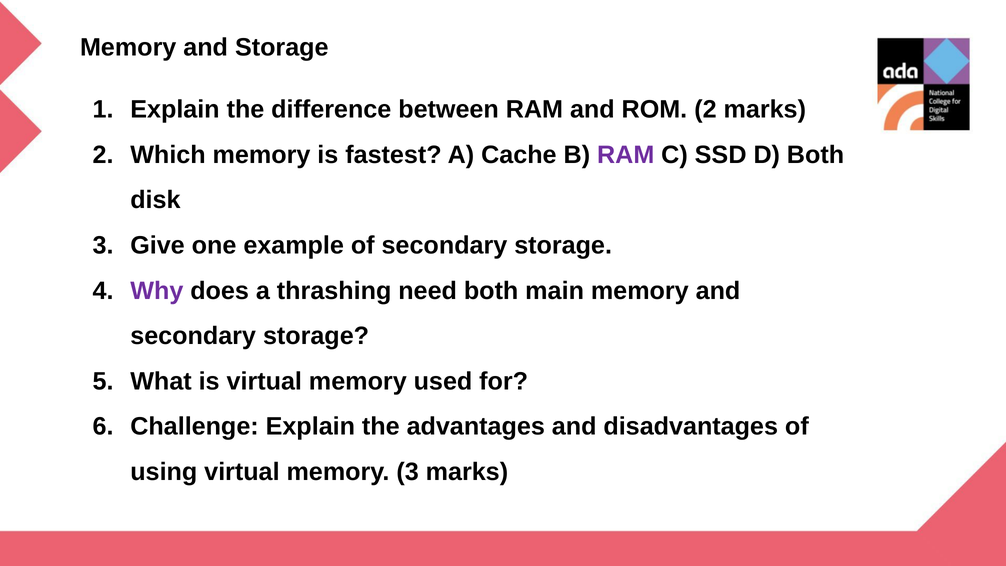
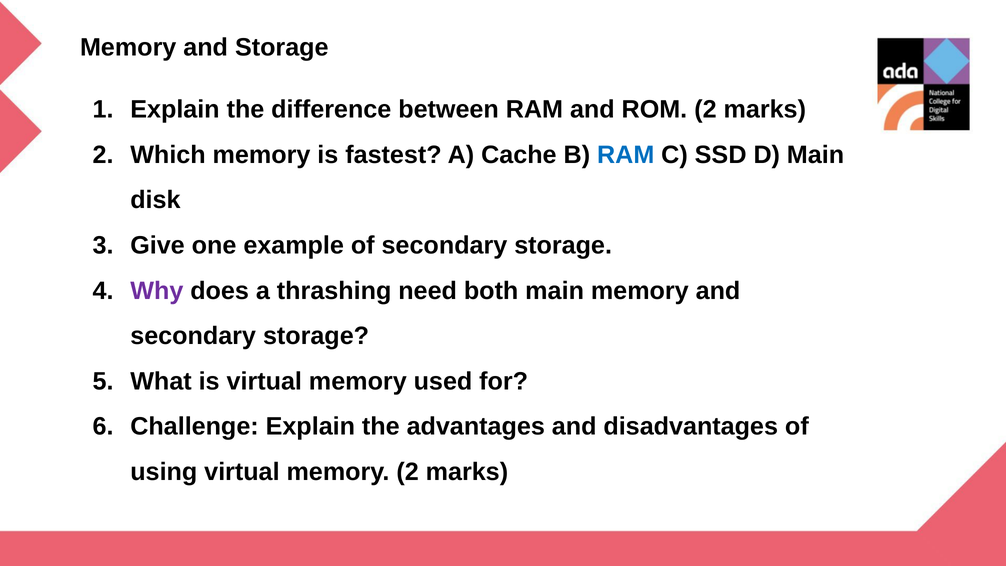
RAM colour: purple -> blue (626, 155)
D Both: Both -> Main (816, 155)
memory 3: 3 -> 2 (408, 472)
